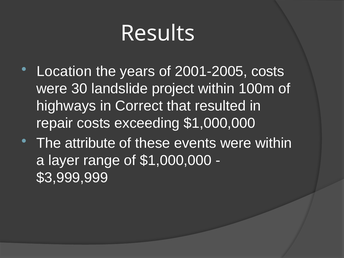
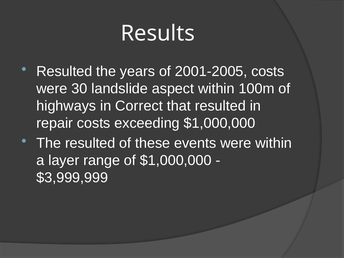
Location: Location -> Resulted (64, 71)
project: project -> aspect (173, 89)
The attribute: attribute -> resulted (90, 143)
